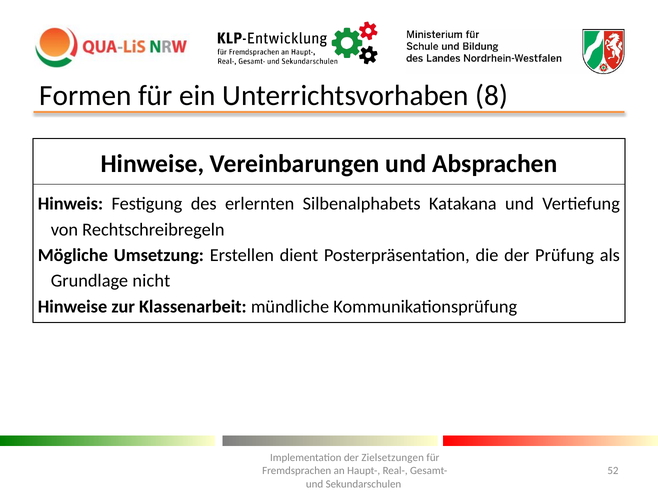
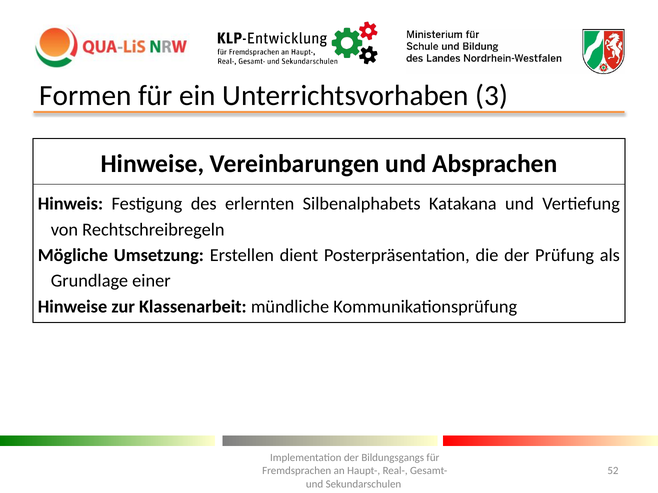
8: 8 -> 3 (492, 96)
nicht: nicht -> einer (151, 281)
Zielsetzungen: Zielsetzungen -> Bildungsgangs (393, 458)
